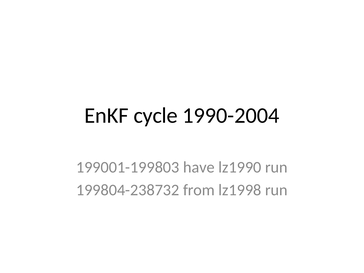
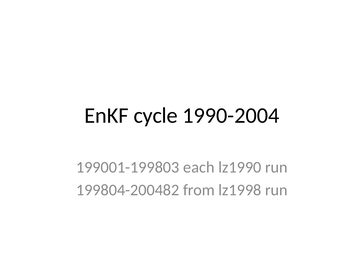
have: have -> each (199, 167)
199804-238732: 199804-238732 -> 199804-200482 (128, 190)
